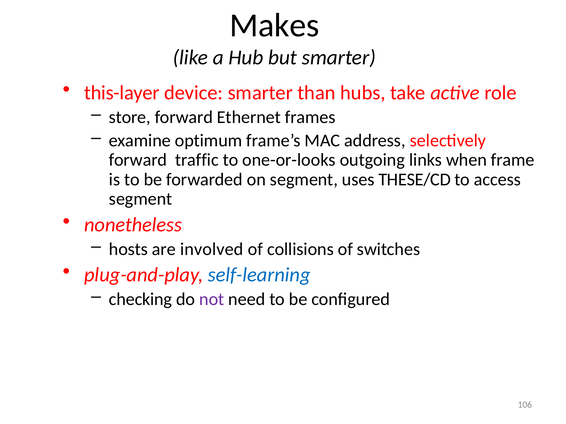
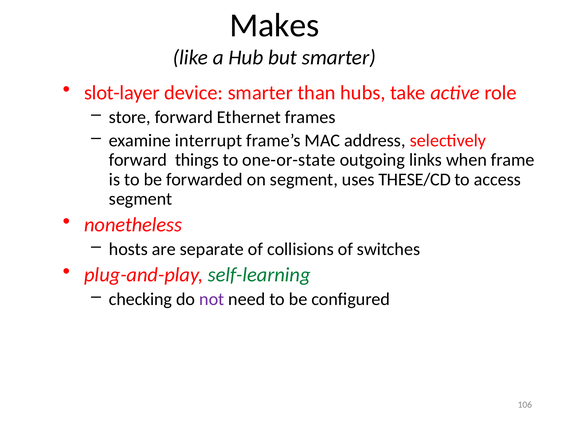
this-layer: this-layer -> slot-layer (122, 93)
optimum: optimum -> interrupt (209, 141)
traffic: traffic -> things (197, 160)
one-or-looks: one-or-looks -> one-or-state (289, 160)
involved: involved -> separate (212, 249)
self-learning colour: blue -> green (259, 275)
